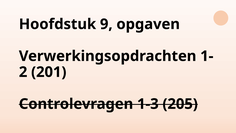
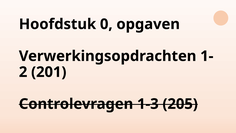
9: 9 -> 0 (106, 24)
